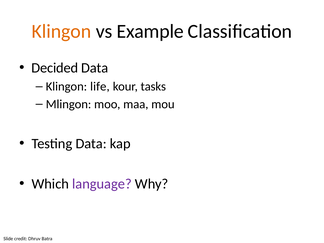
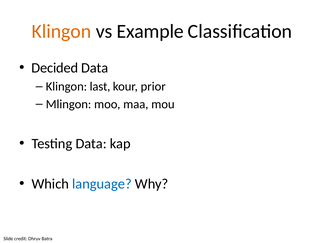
life: life -> last (100, 87)
tasks: tasks -> prior (153, 87)
language colour: purple -> blue (102, 184)
